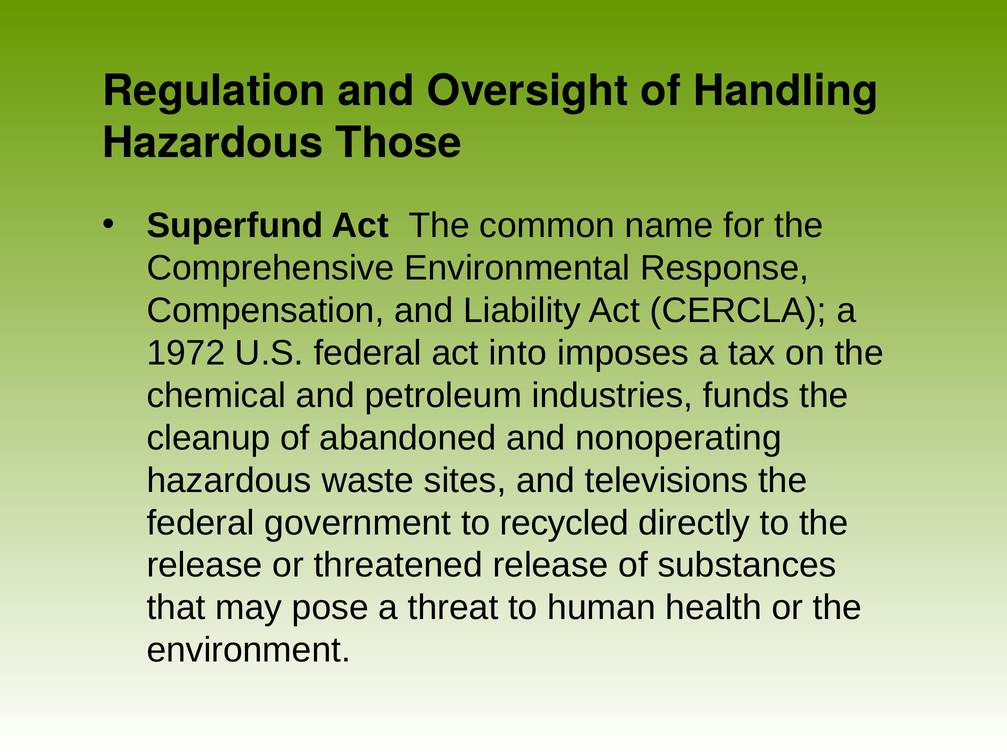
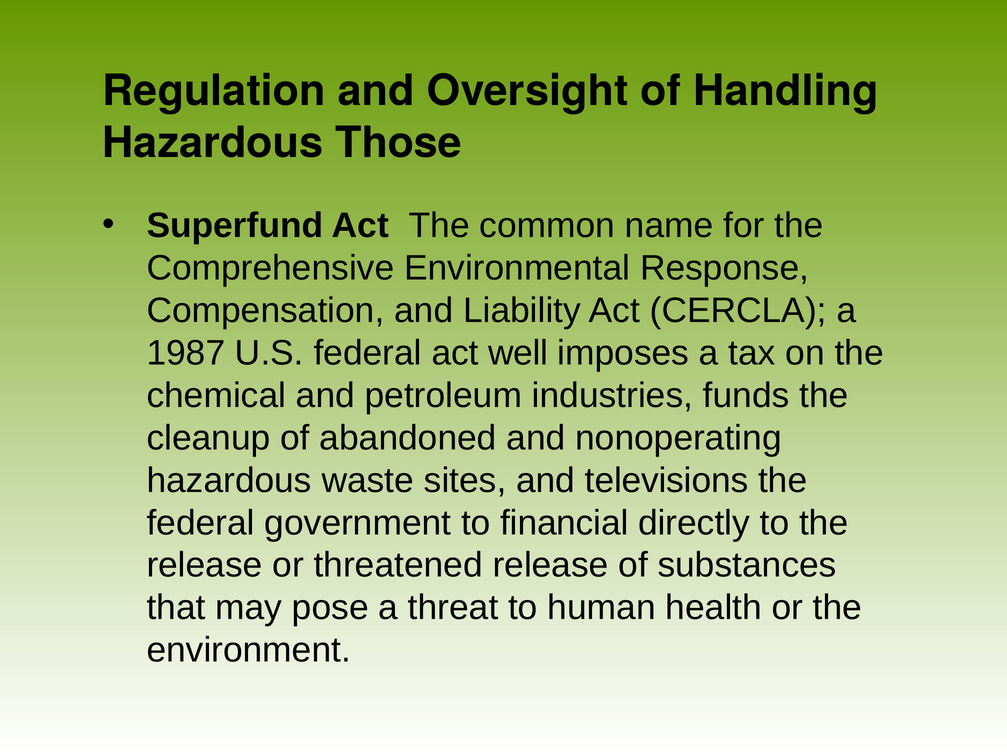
1972: 1972 -> 1987 (186, 353)
into: into -> well (518, 353)
recycled: recycled -> financial (564, 523)
